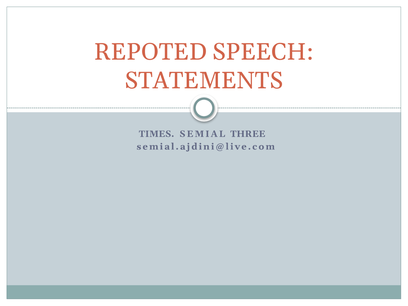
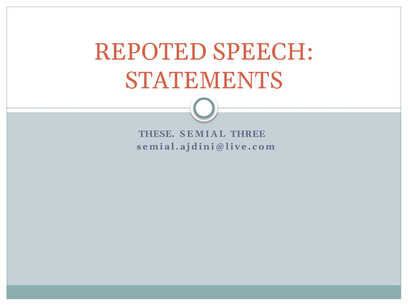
TIMES: TIMES -> THESE (157, 134)
